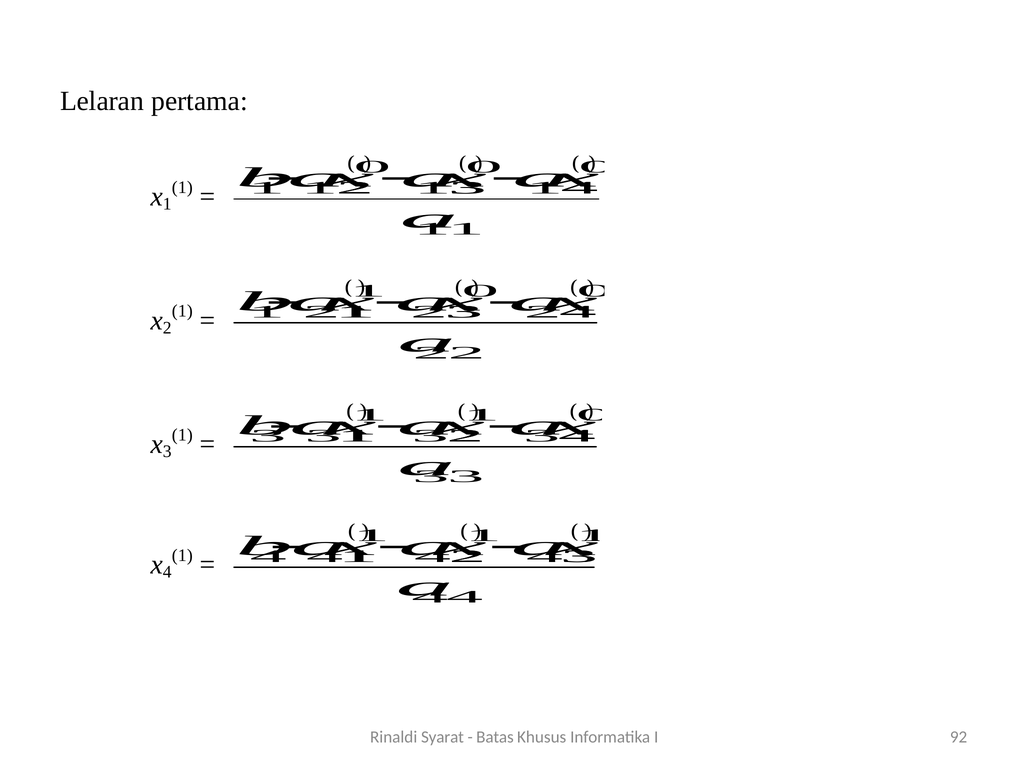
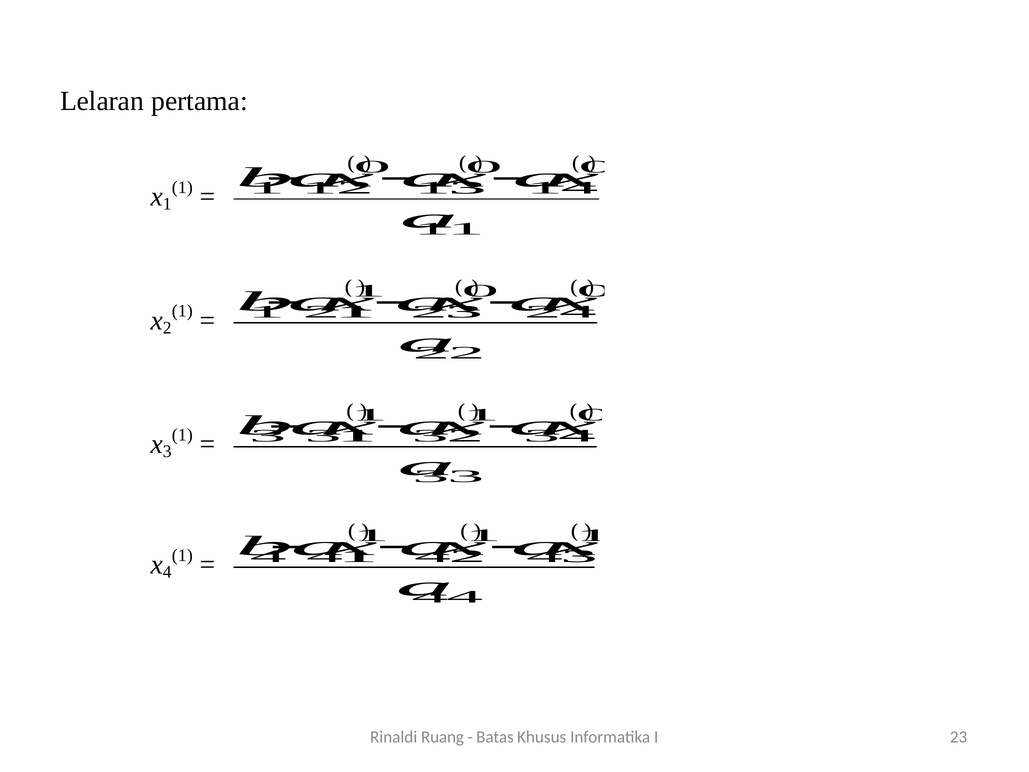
Syarat: Syarat -> Ruang (442, 737)
I 92: 92 -> 23 (959, 737)
